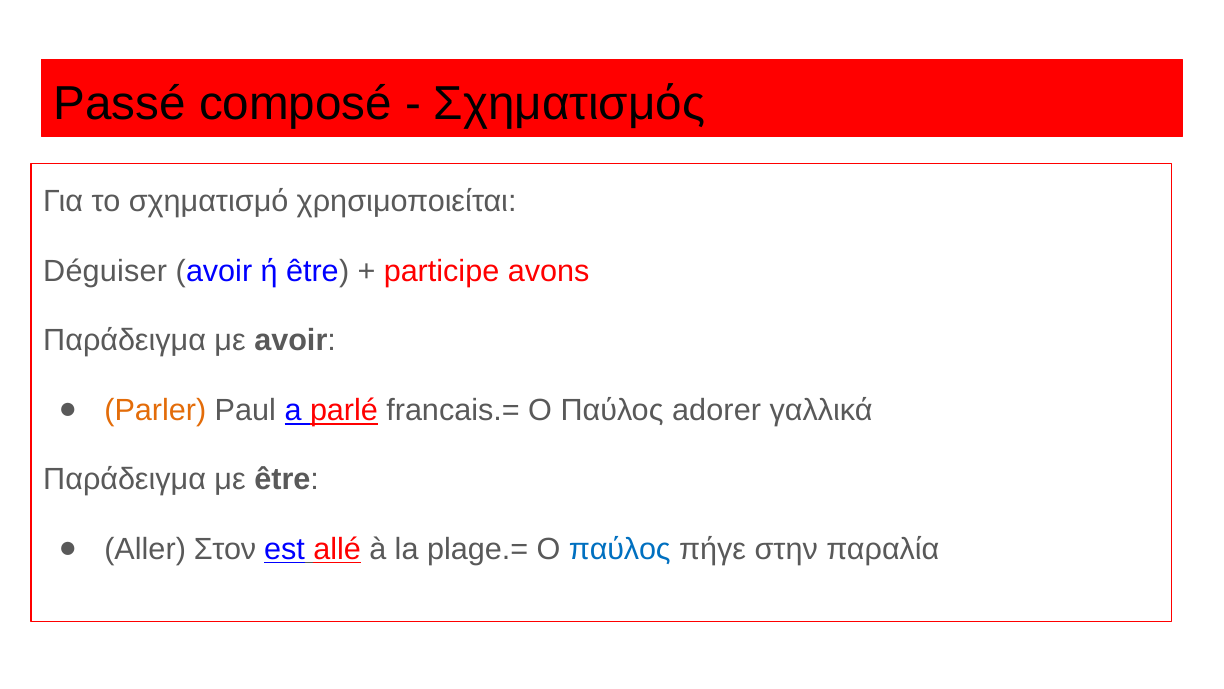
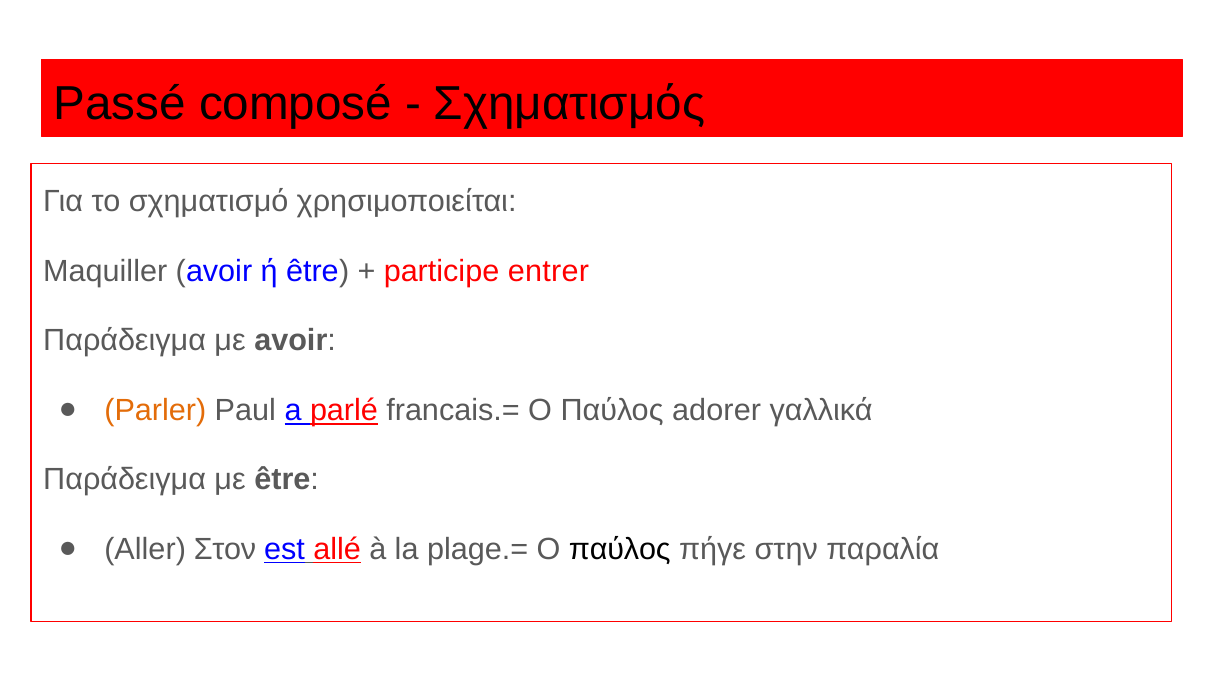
Déguiser: Déguiser -> Maquiller (105, 271)
avons: avons -> entrer (548, 271)
παύλος colour: blue -> black (620, 549)
